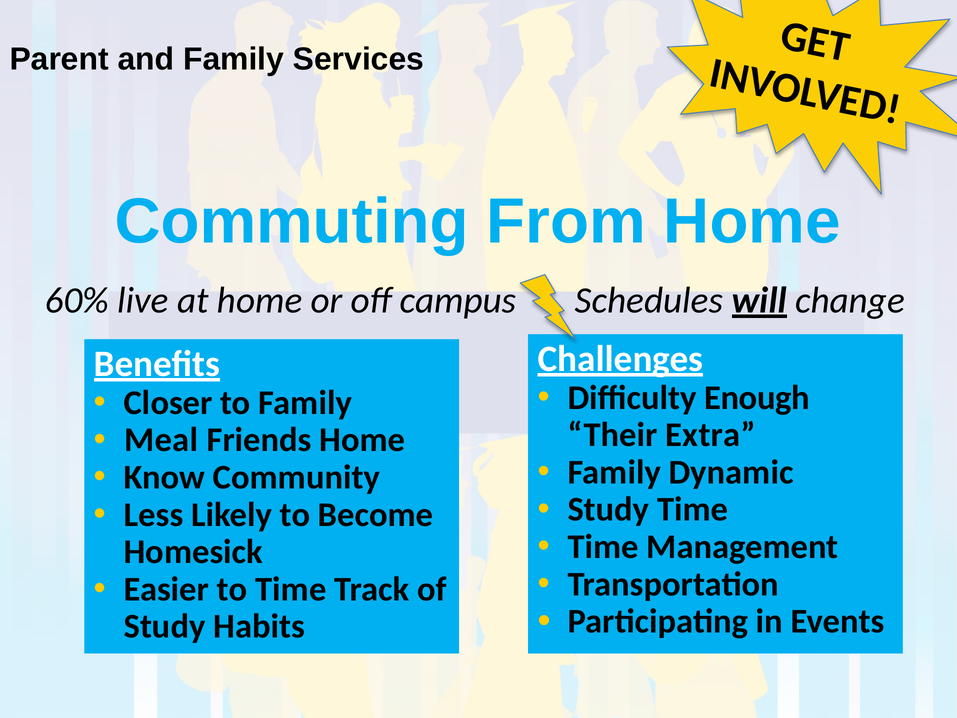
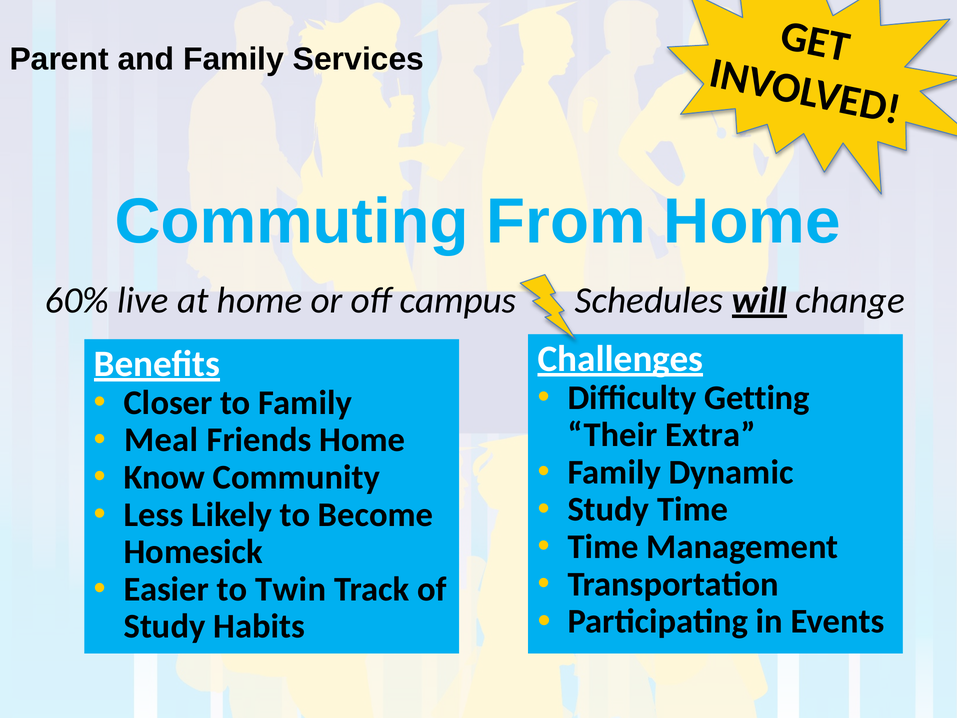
Enough: Enough -> Getting (757, 398)
to Time: Time -> Twin (291, 589)
